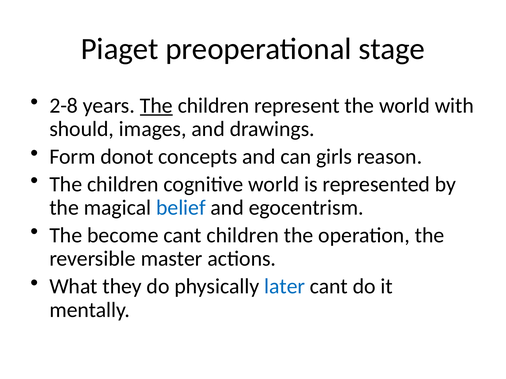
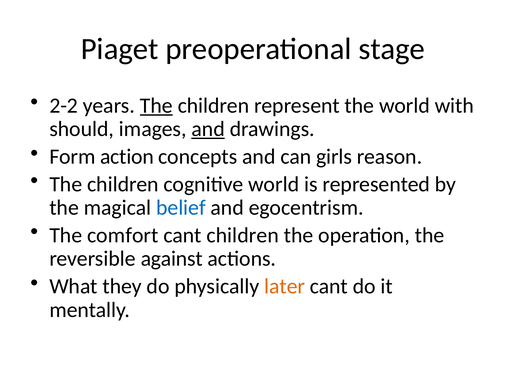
2-8: 2-8 -> 2-2 (64, 106)
and underline: none -> present (208, 129)
donot: donot -> action (127, 157)
become: become -> comfort (123, 236)
master: master -> against (172, 259)
later colour: blue -> orange (285, 287)
